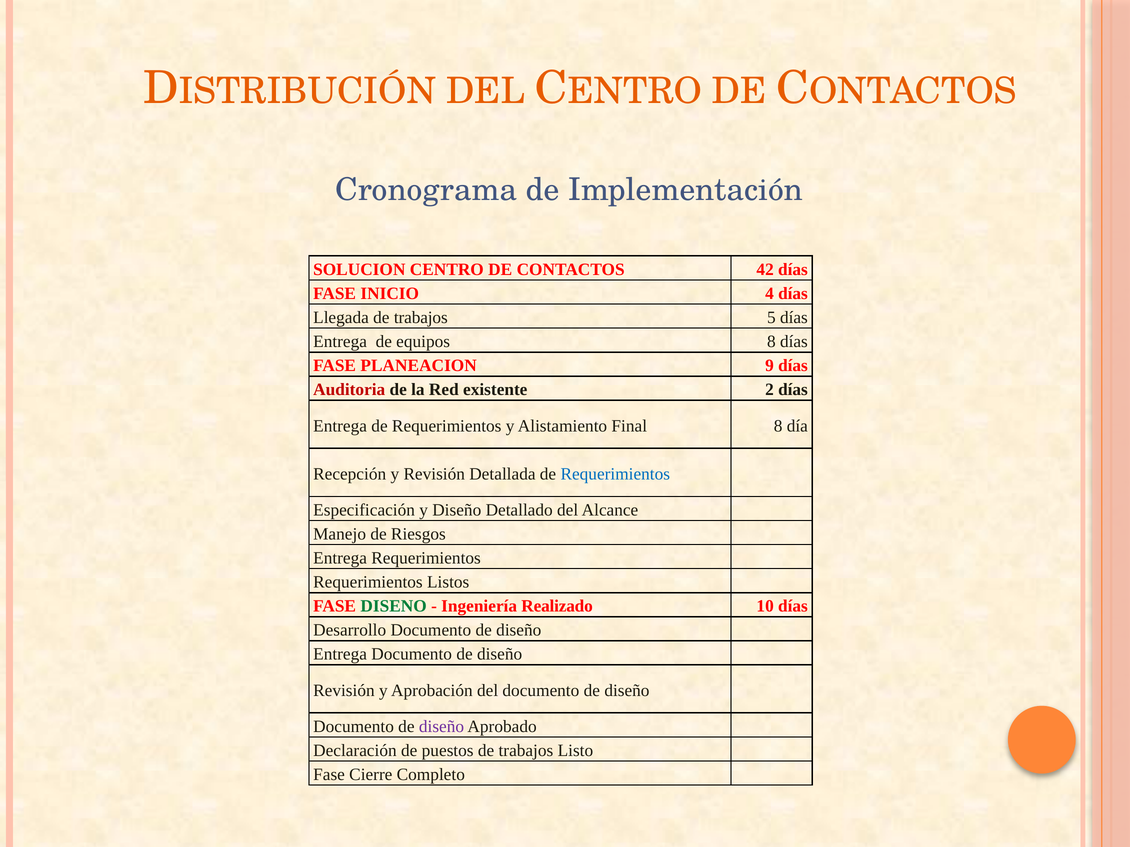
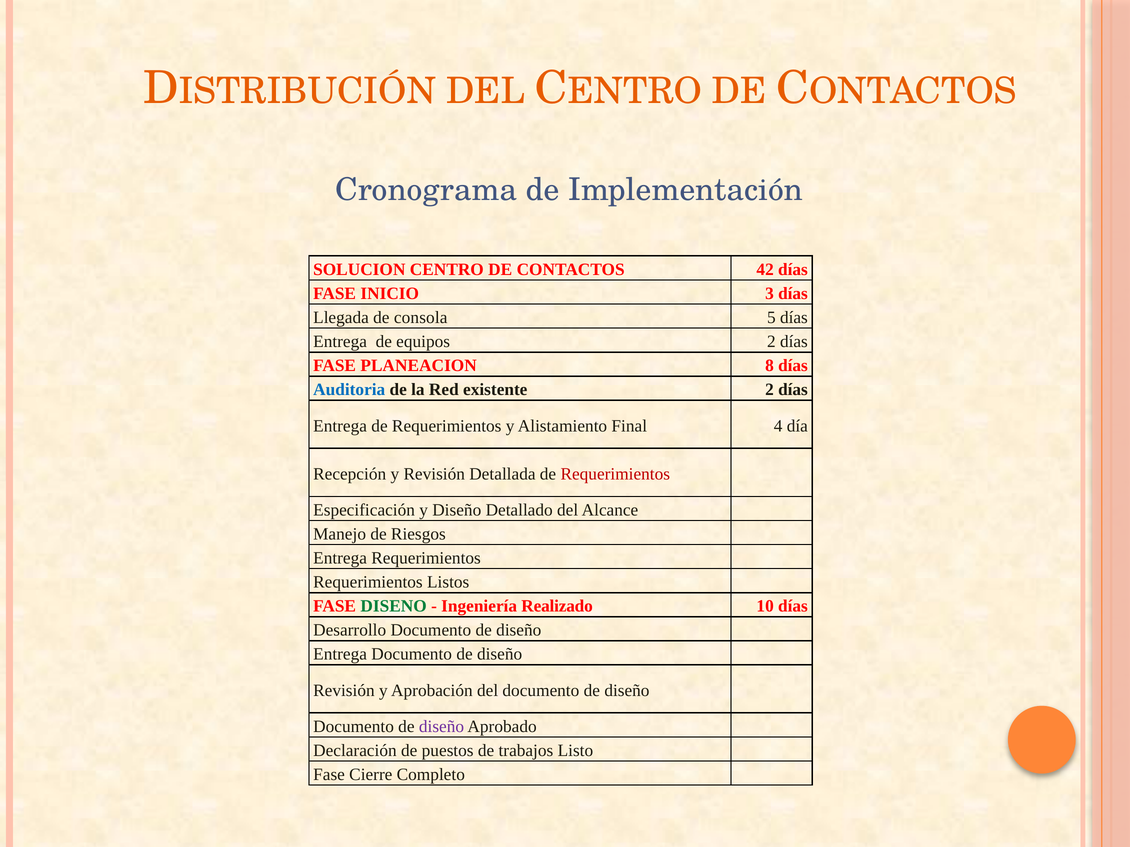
4: 4 -> 3 (769, 294)
Llegada de trabajos: trabajos -> consola (421, 318)
equipos 8: 8 -> 2 (771, 342)
9: 9 -> 8 (769, 366)
Auditoria colour: red -> blue (349, 390)
Final 8: 8 -> 4 (778, 426)
Requerimientos colour: blue -> red (615, 474)
